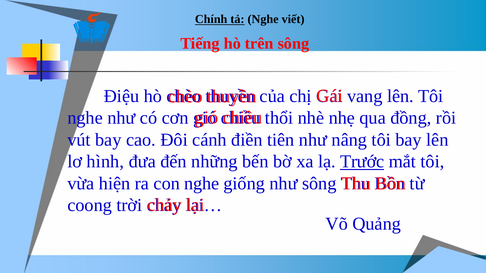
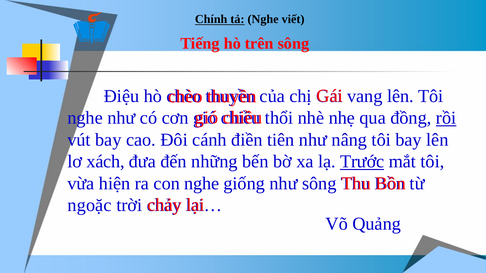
rồi underline: none -> present (446, 118)
hình: hình -> xách (106, 162)
coong: coong -> ngoặc (90, 206)
